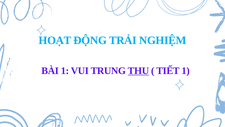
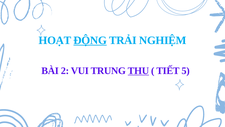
ĐỘNG underline: none -> present (90, 40)
BÀI 1: 1 -> 2 (65, 71)
TIẾT 1: 1 -> 5 (186, 71)
